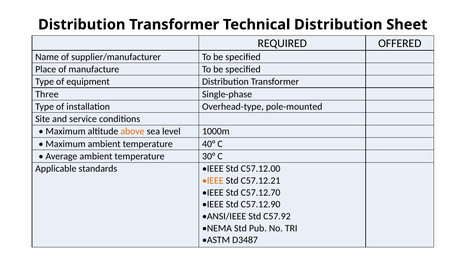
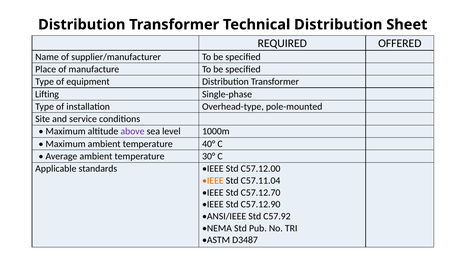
Three: Three -> Lifting (47, 94)
above colour: orange -> purple (133, 132)
C57.12.21: C57.12.21 -> C57.11.04 (261, 181)
